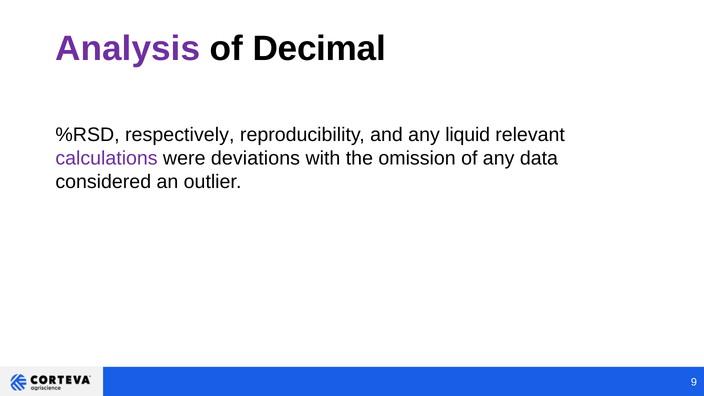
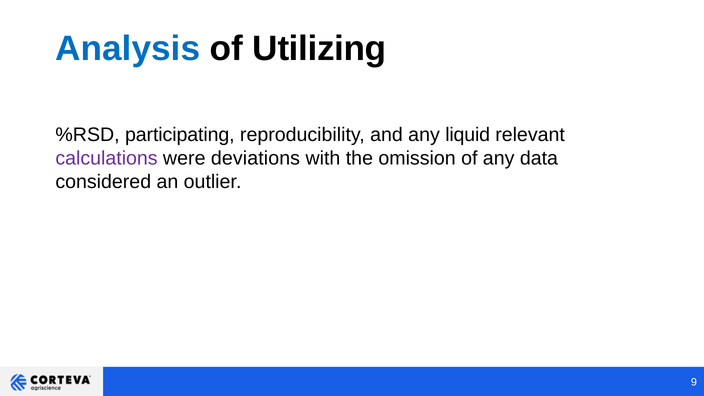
Analysis colour: purple -> blue (128, 49)
Decimal: Decimal -> Utilizing (319, 49)
respectively: respectively -> participating (180, 135)
